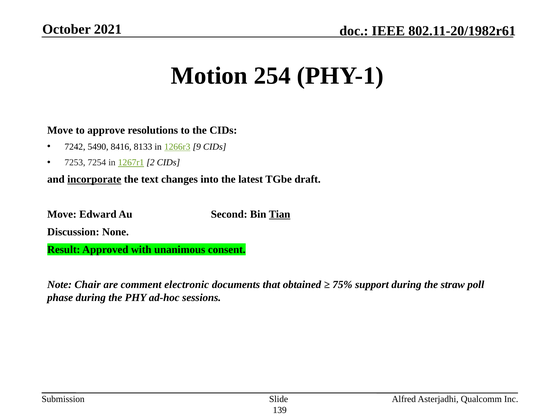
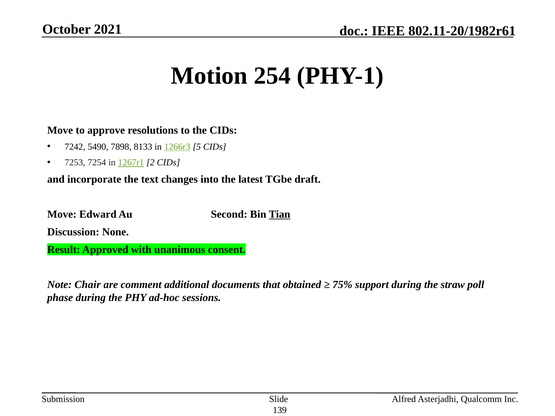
8416: 8416 -> 7898 (121, 147)
9: 9 -> 5 (197, 147)
incorporate underline: present -> none (94, 179)
electronic: electronic -> additional (187, 285)
